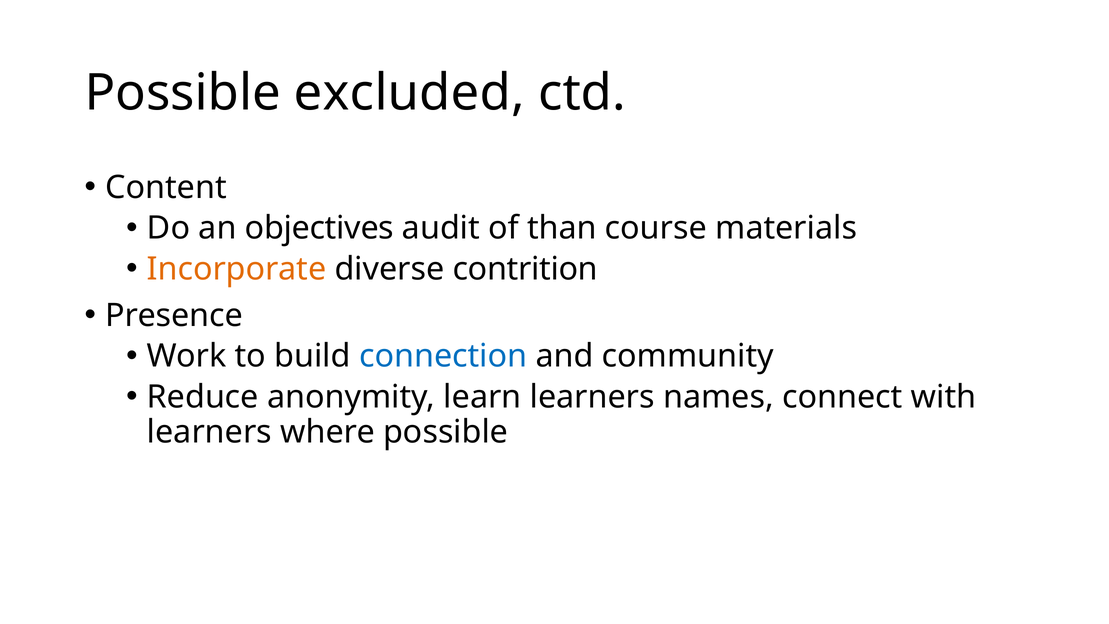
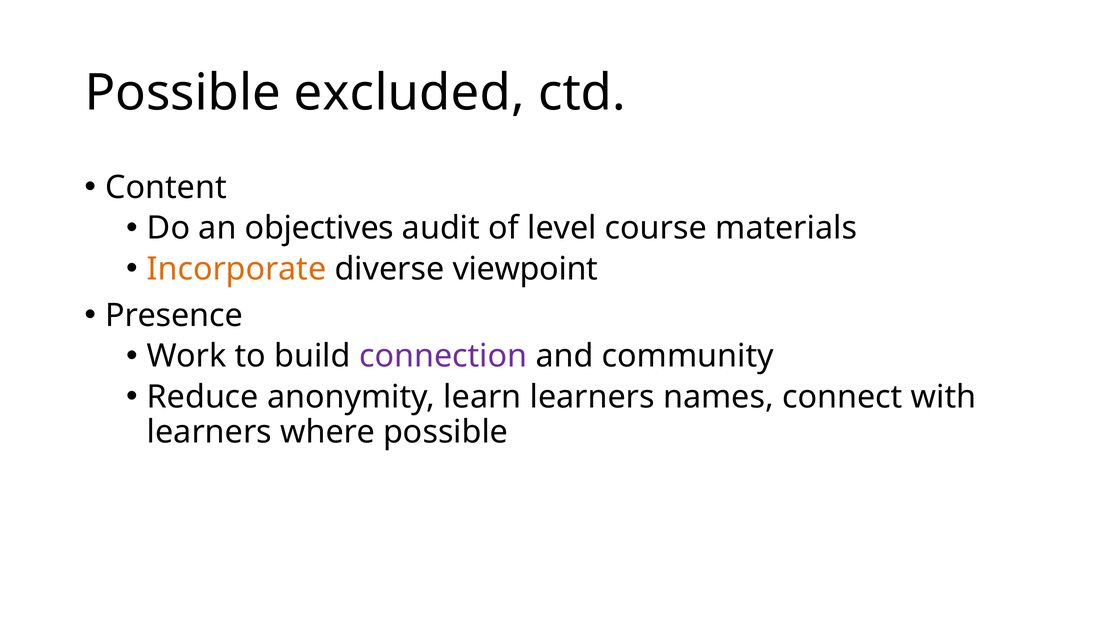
than: than -> level (562, 228)
contrition: contrition -> viewpoint (525, 269)
connection colour: blue -> purple (443, 356)
